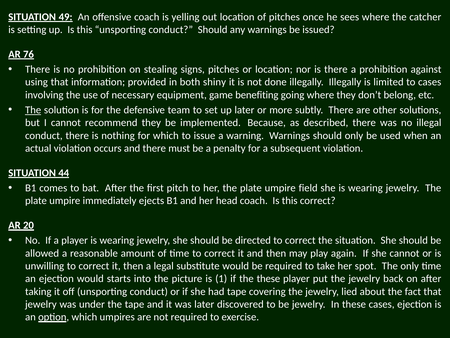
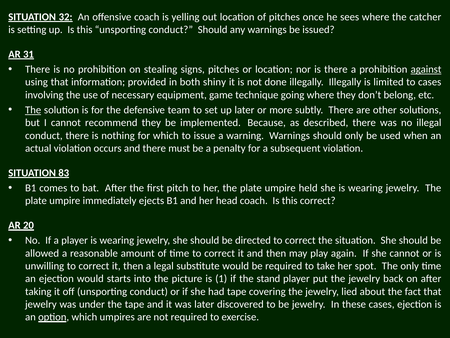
49: 49 -> 32 (66, 17)
76: 76 -> 31 (28, 54)
against underline: none -> present (426, 69)
benefiting: benefiting -> technique (257, 95)
44: 44 -> 83 (64, 173)
field: field -> held (308, 188)
the these: these -> stand (268, 278)
